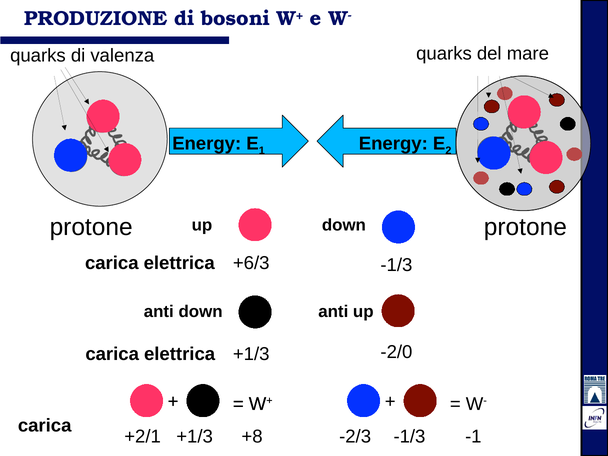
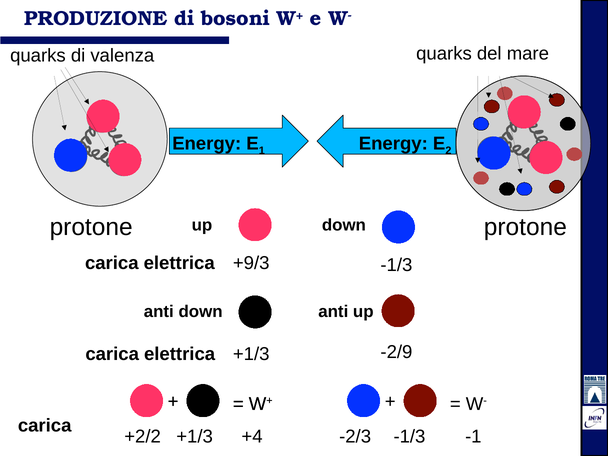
+6/3: +6/3 -> +9/3 (251, 263)
-2/0: -2/0 -> -2/9 (396, 352)
+2/1: +2/1 -> +2/2 (143, 437)
+8: +8 -> +4 (252, 437)
